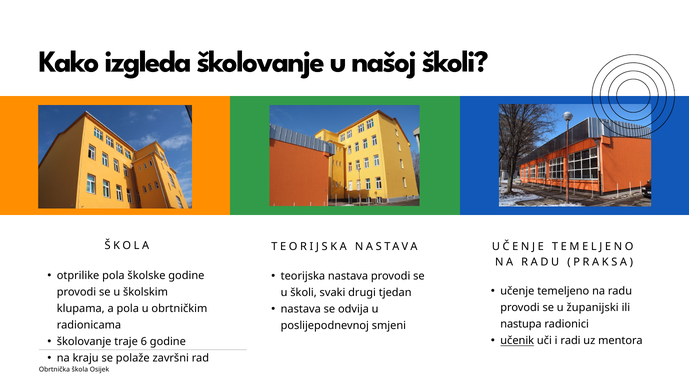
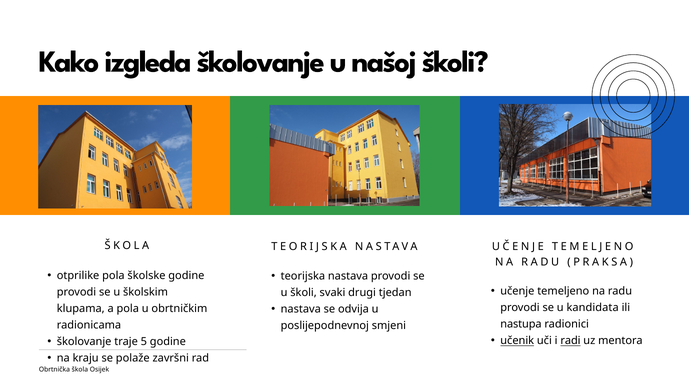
županijski: županijski -> kandidata (593, 307)
radi underline: none -> present (570, 340)
6: 6 -> 5 (144, 341)
